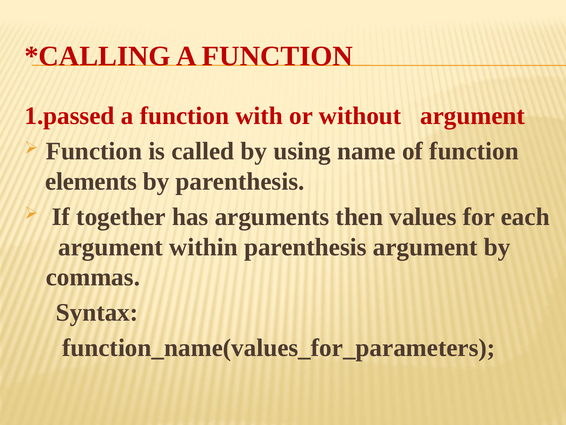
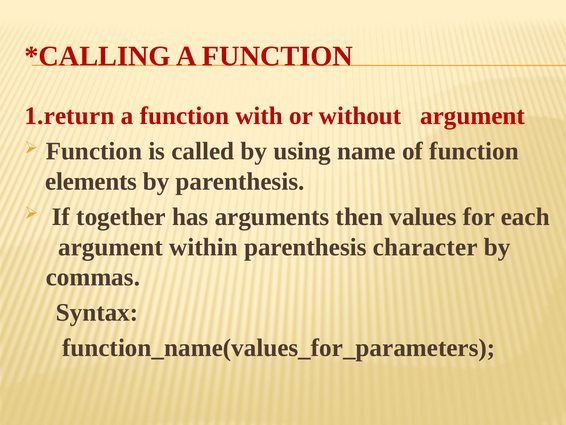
1.passed: 1.passed -> 1.return (69, 116)
parenthesis argument: argument -> character (425, 247)
